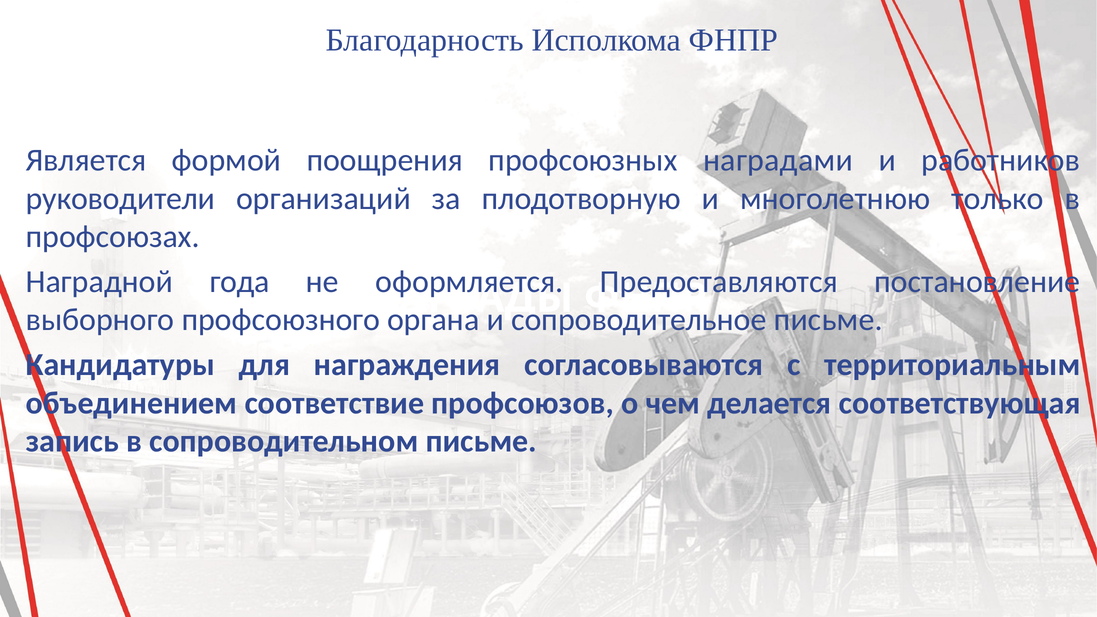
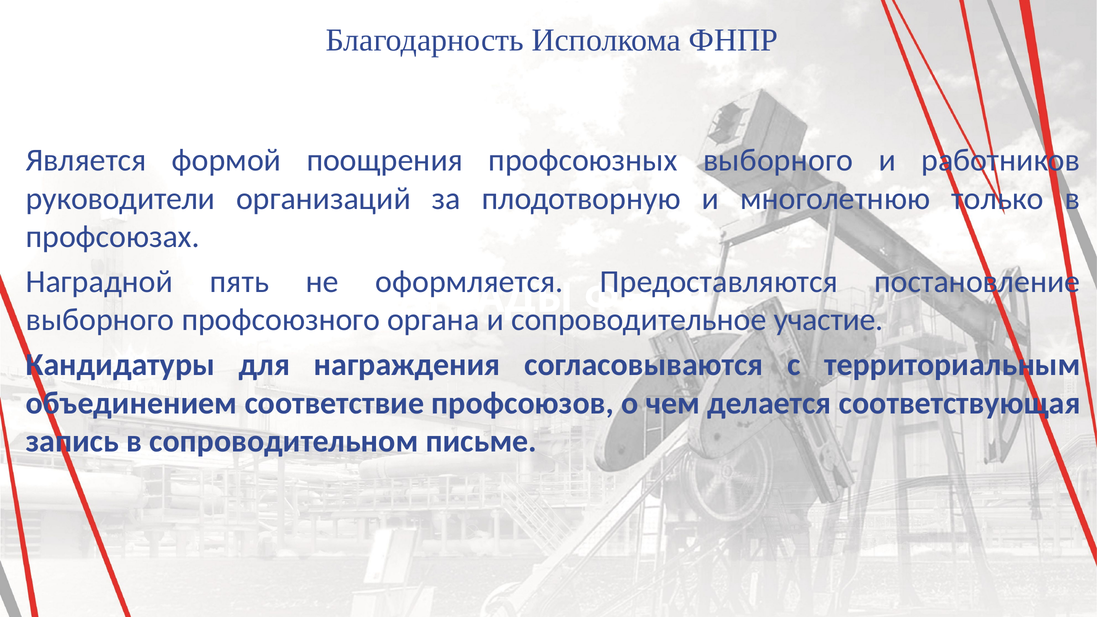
профсоюзных наградами: наградами -> выборного (778, 160)
года: года -> пять (239, 282)
письме: письме -> участие (828, 320)
